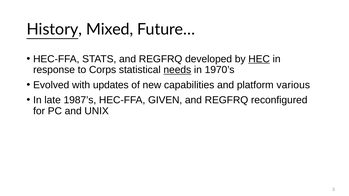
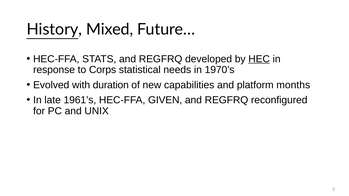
needs underline: present -> none (177, 70)
updates: updates -> duration (111, 85)
various: various -> months (293, 85)
1987’s: 1987’s -> 1961’s (80, 100)
